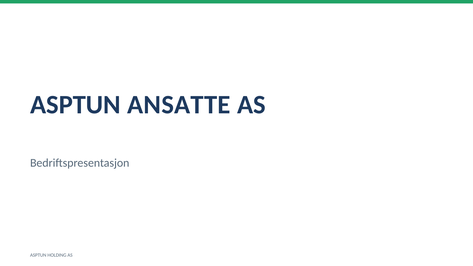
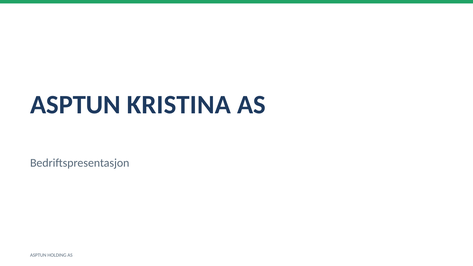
ANSATTE: ANSATTE -> KRISTINA (179, 105)
